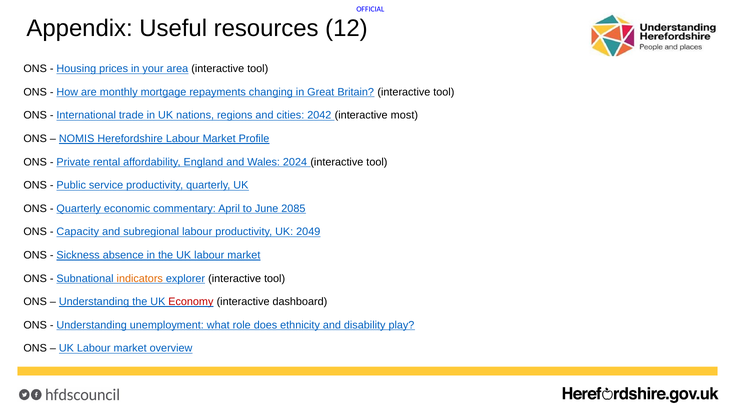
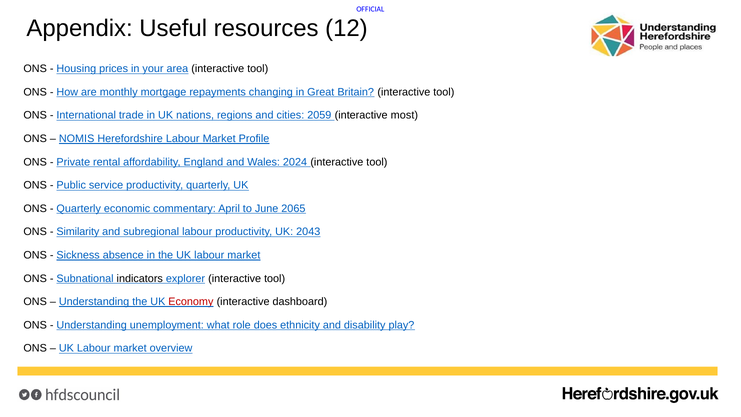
2042: 2042 -> 2059 (319, 115)
2085: 2085 -> 2065 (293, 208)
Capacity: Capacity -> Similarity (78, 232)
2049: 2049 -> 2043 (308, 232)
indicators colour: orange -> black (140, 278)
